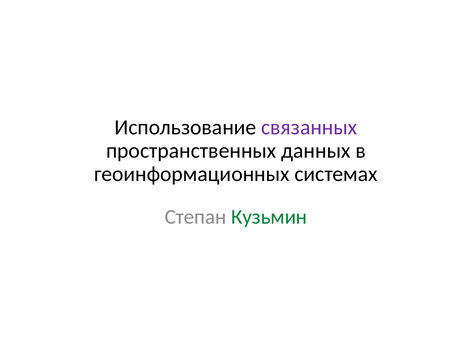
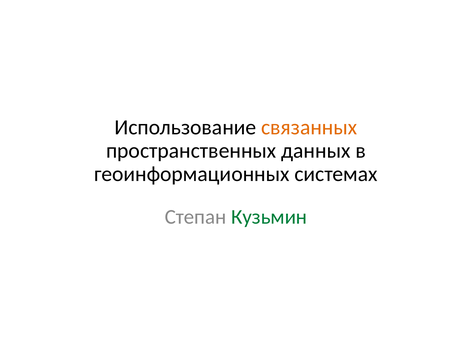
связанных colour: purple -> orange (309, 127)
